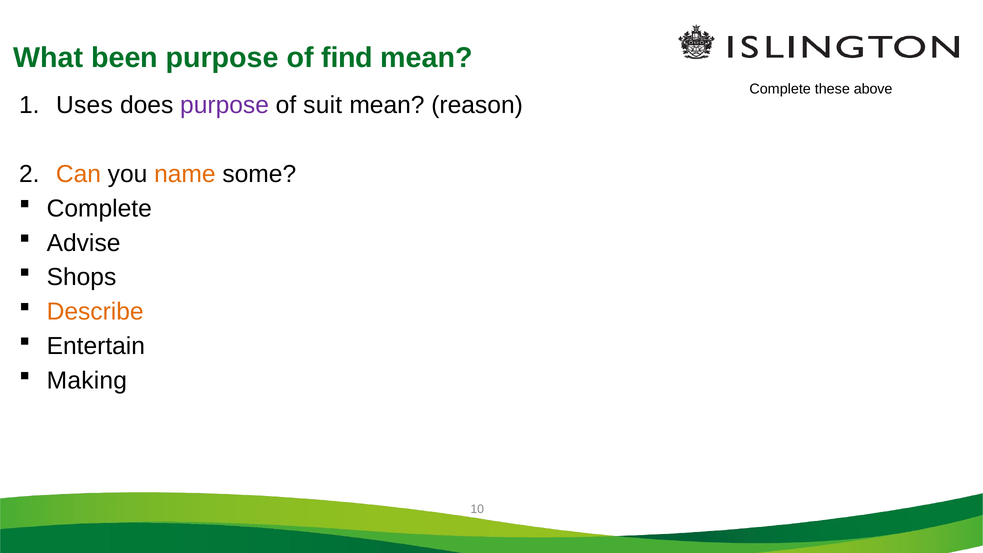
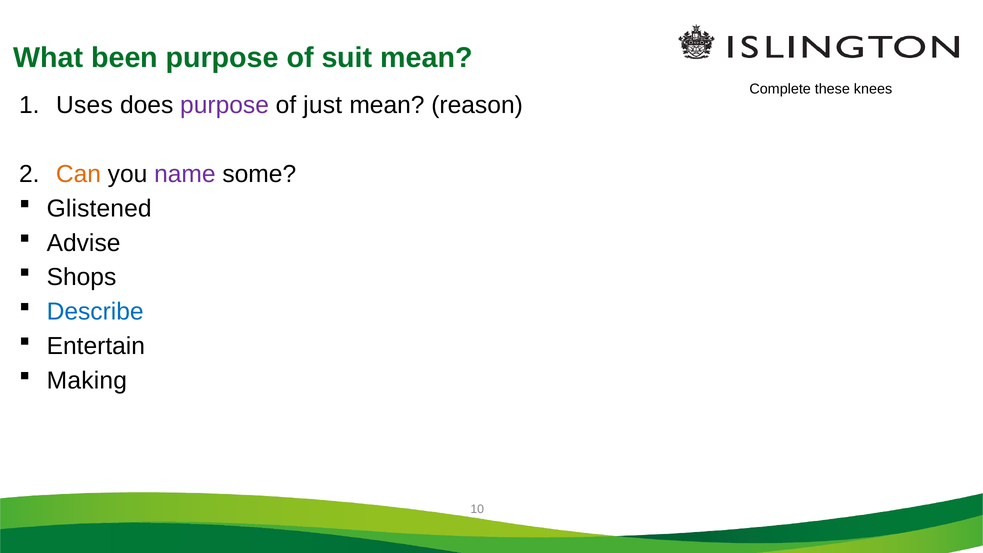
find: find -> suit (347, 58)
above: above -> knees (873, 89)
suit: suit -> just (323, 105)
name colour: orange -> purple (185, 174)
Complete: Complete -> Glistened (99, 209)
Describe colour: orange -> blue (95, 312)
